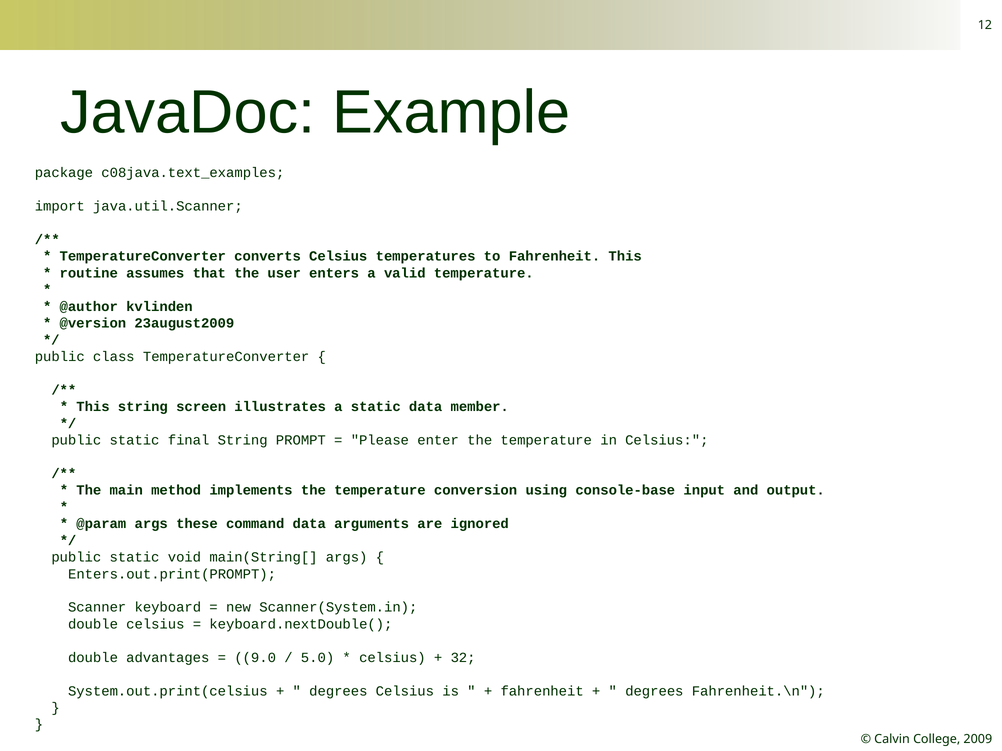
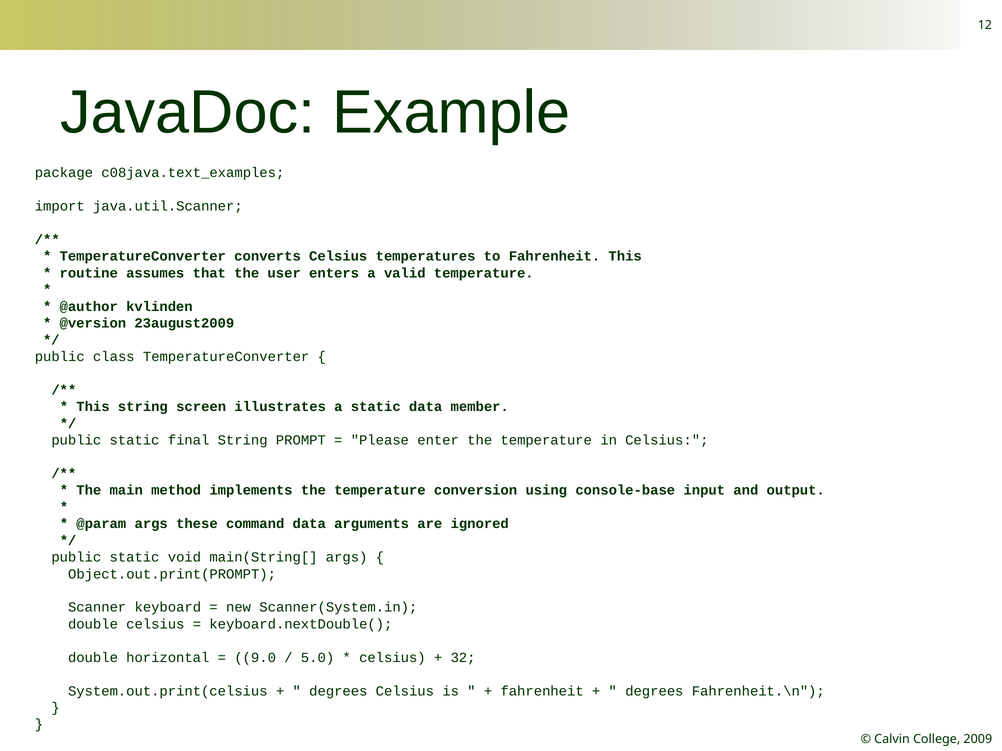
Enters.out.print(PROMPT: Enters.out.print(PROMPT -> Object.out.print(PROMPT (172, 574)
advantages: advantages -> horizontal (168, 658)
